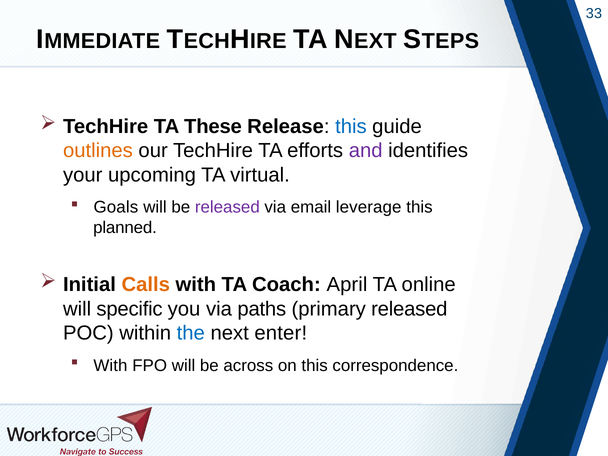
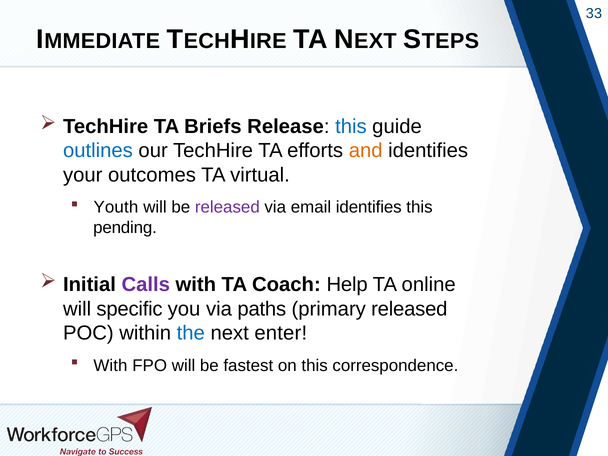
These: These -> Briefs (213, 126)
outlines colour: orange -> blue (98, 151)
and colour: purple -> orange (366, 151)
upcoming: upcoming -> outcomes (152, 175)
Goals: Goals -> Youth (116, 207)
email leverage: leverage -> identifies (369, 207)
planned: planned -> pending (125, 228)
Calls colour: orange -> purple (146, 285)
April: April -> Help (347, 285)
across: across -> fastest (248, 365)
